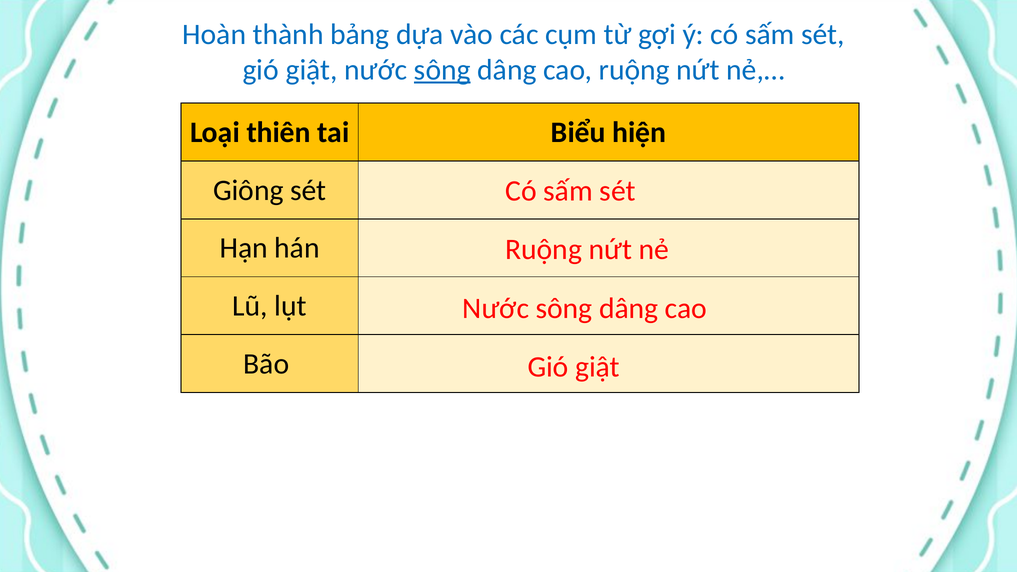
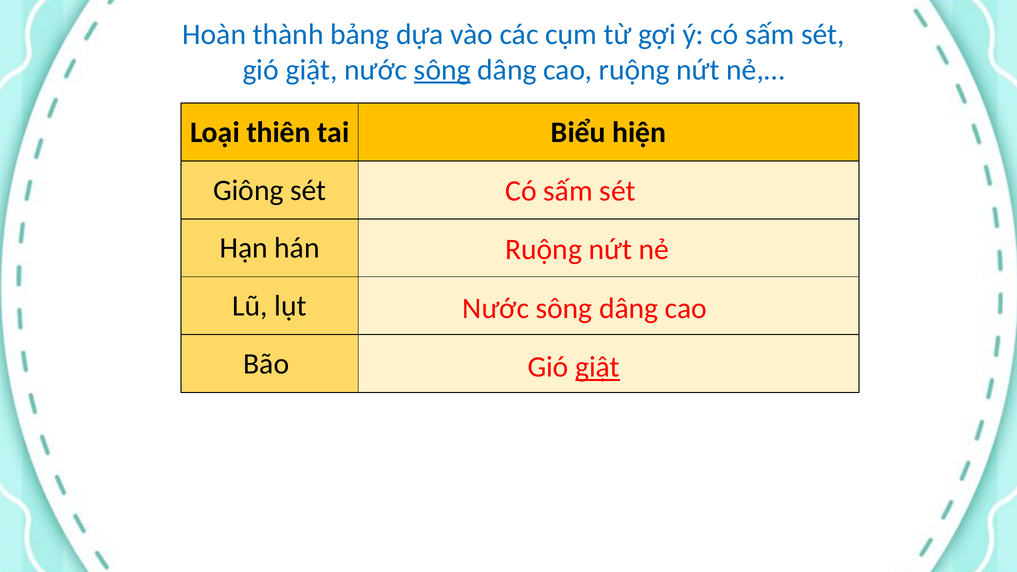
giật underline: none -> present (598, 367)
